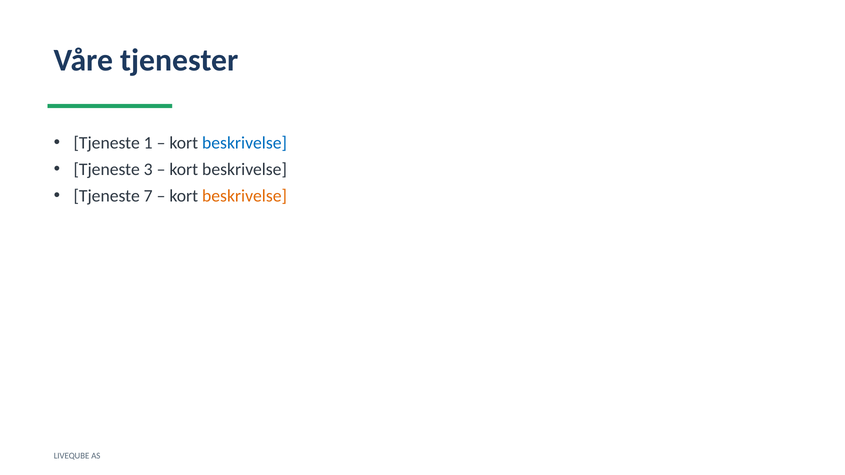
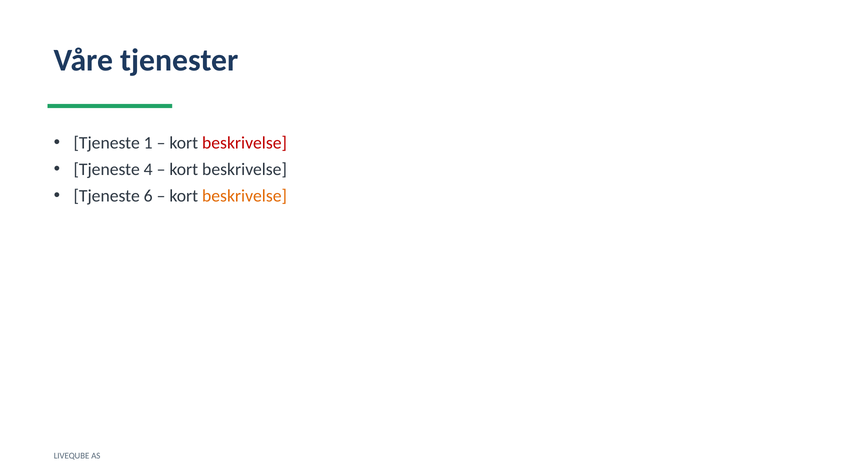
beskrivelse colour: blue -> red (245, 143)
3: 3 -> 4 (148, 170)
7: 7 -> 6 (148, 196)
